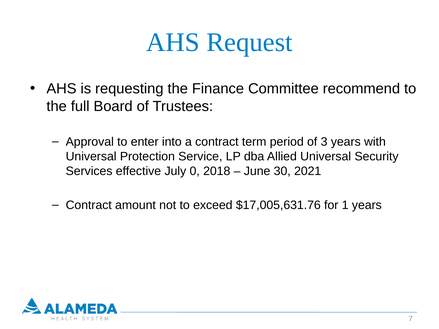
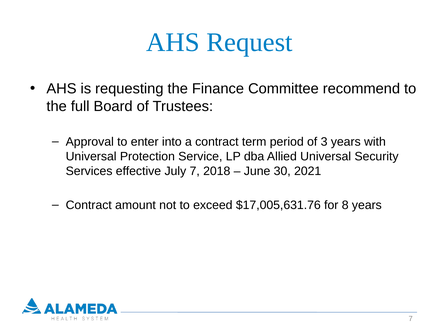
July 0: 0 -> 7 (195, 171)
1: 1 -> 8 (345, 205)
